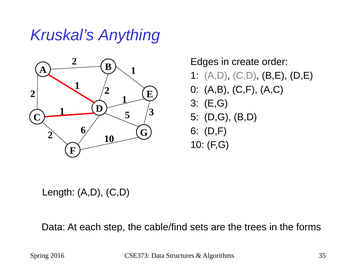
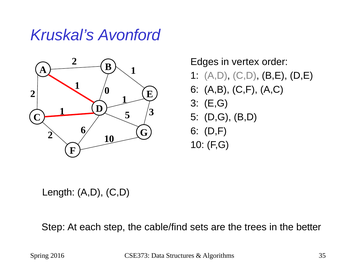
Anything: Anything -> Avonford (129, 35)
create: create -> vertex (245, 62)
0: 0 -> 6 (195, 90)
2 2: 2 -> 0 (107, 91)
Data: Data -> Step (53, 227)
forms: forms -> better (309, 227)
